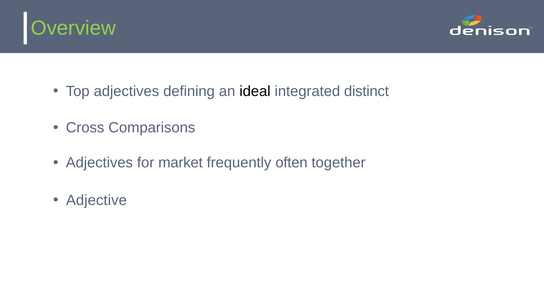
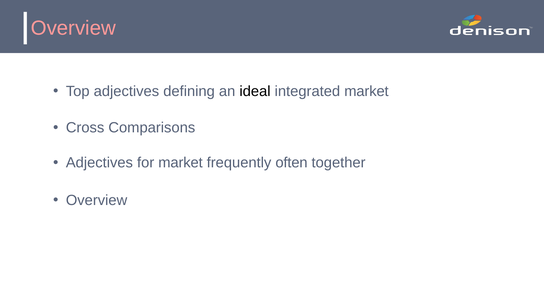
Overview colour: light green -> pink (73, 28)
integrated distinct: distinct -> market (366, 91)
Adjective: Adjective -> Overview (97, 200)
